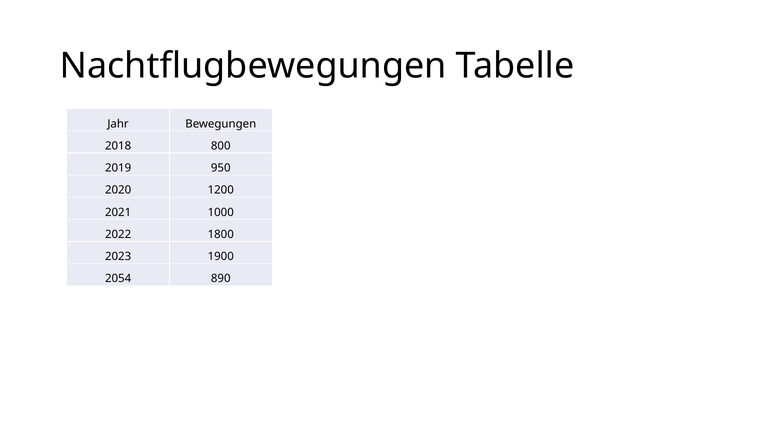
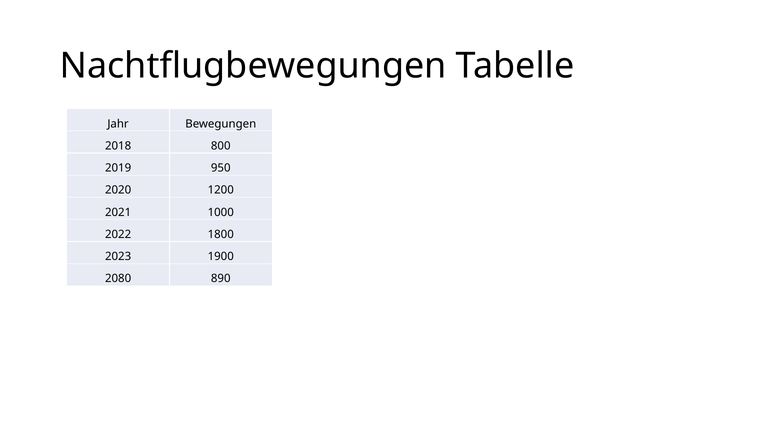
2054: 2054 -> 2080 (118, 279)
